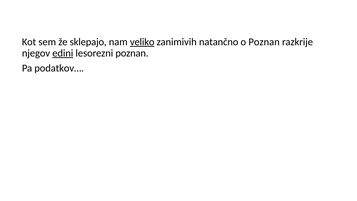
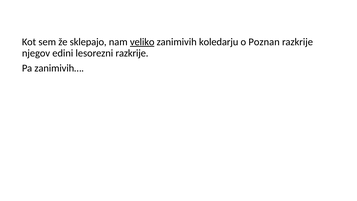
natančno: natančno -> koledarju (219, 42)
edini underline: present -> none (63, 53)
lesorezni poznan: poznan -> razkrije (132, 53)
podatkov…: podatkov… -> zanimivih… (59, 68)
